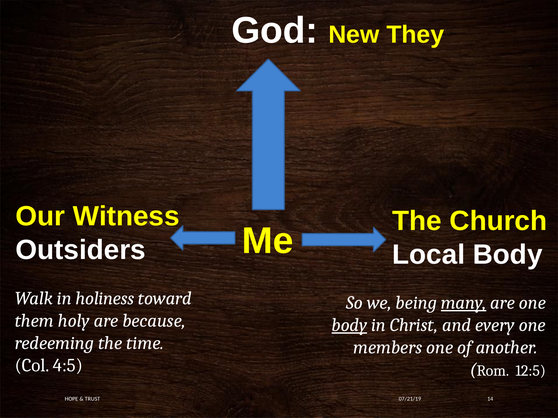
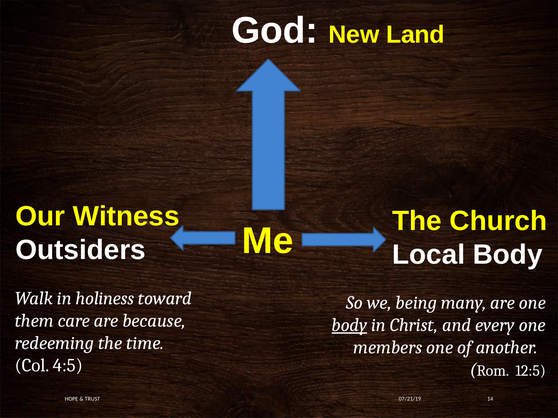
They: They -> Land (415, 35)
many underline: present -> none (464, 303)
holy: holy -> care (74, 321)
